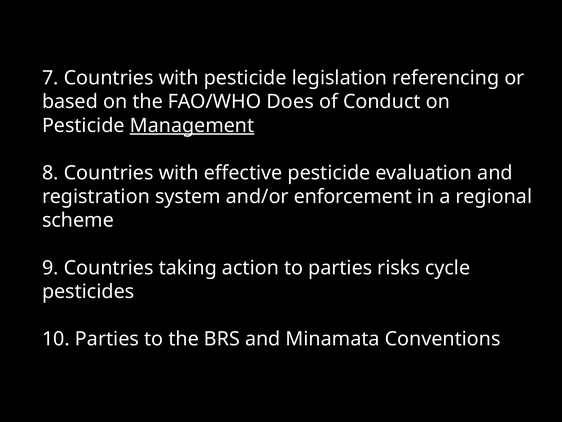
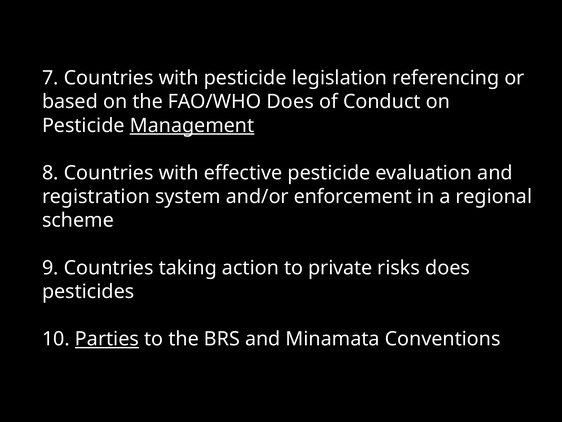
to parties: parties -> private (340, 268)
risks cycle: cycle -> does (448, 268)
Parties underline: none -> present (107, 339)
